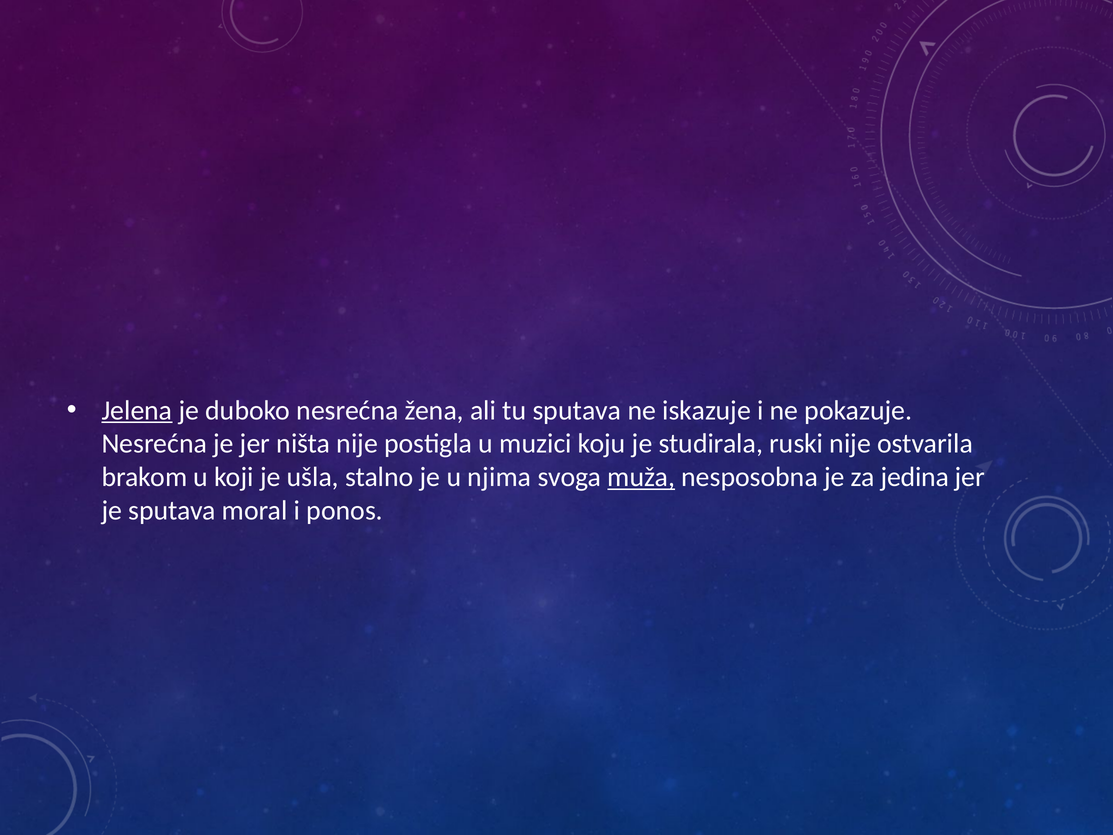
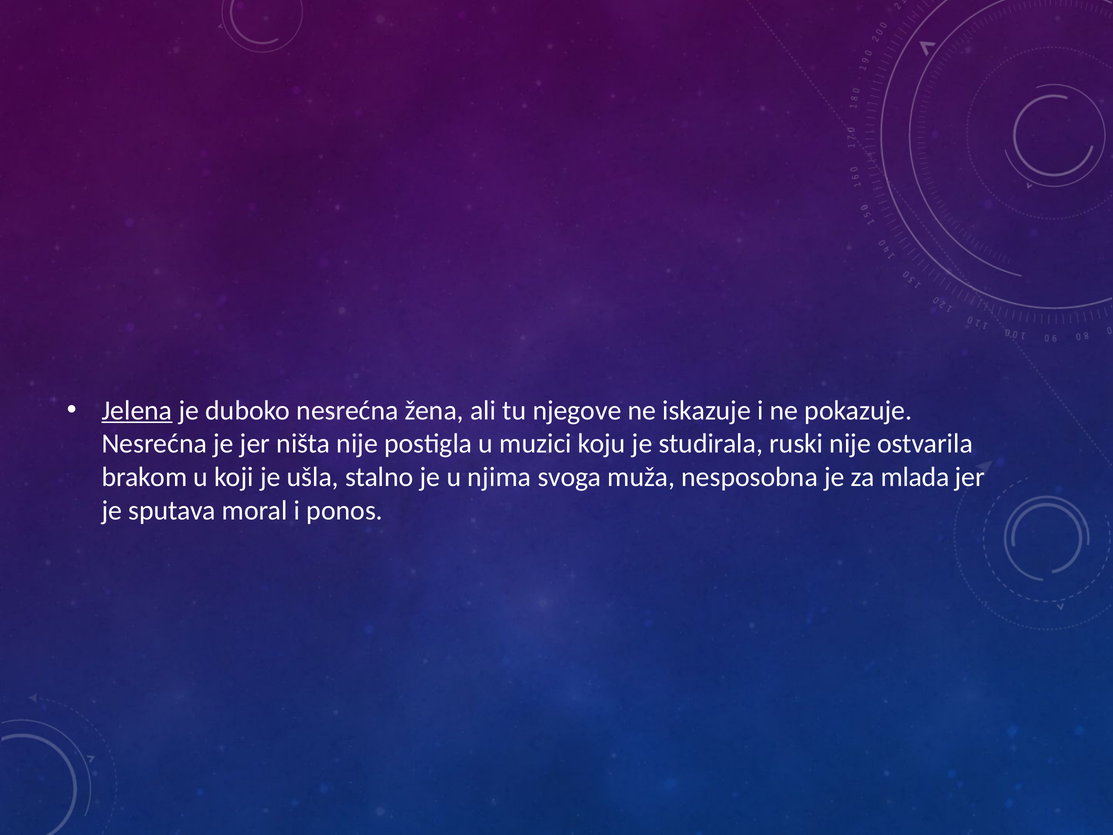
tu sputava: sputava -> njegove (577, 410)
muža underline: present -> none (641, 477)
jedina: jedina -> mlada (915, 477)
